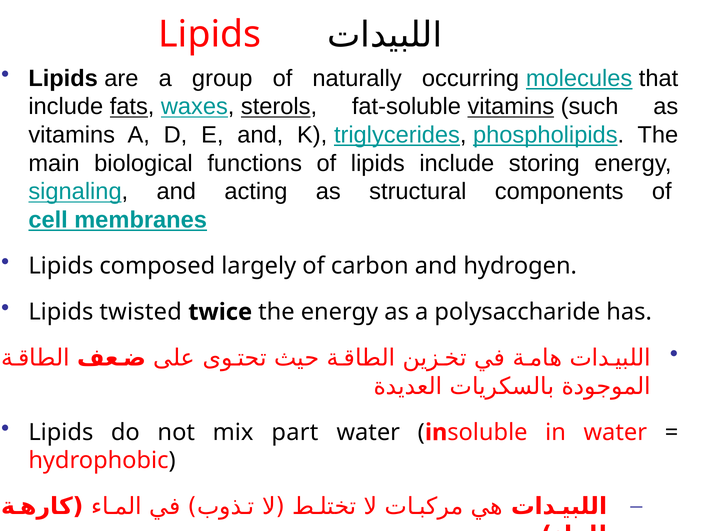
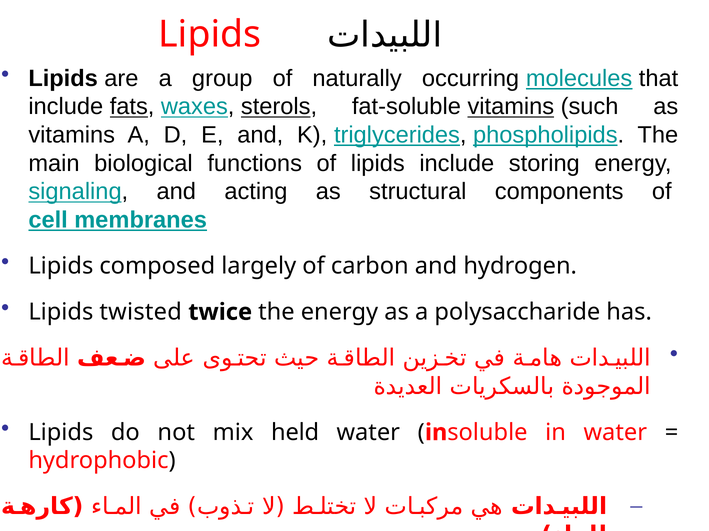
part: part -> held (295, 433)
